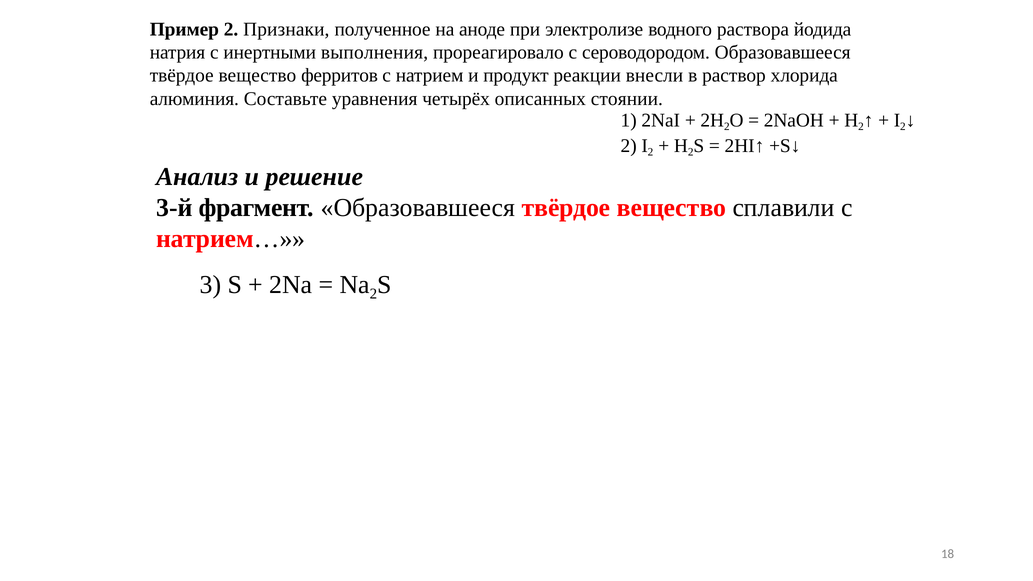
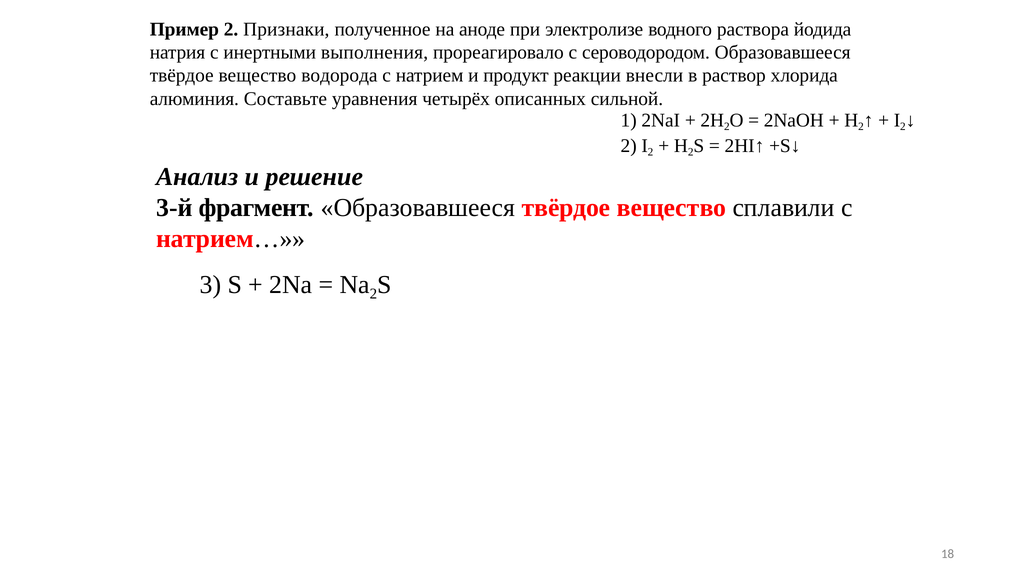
ферритов: ферритов -> водорода (339, 76)
стоянии: стоянии -> сильной (627, 99)
